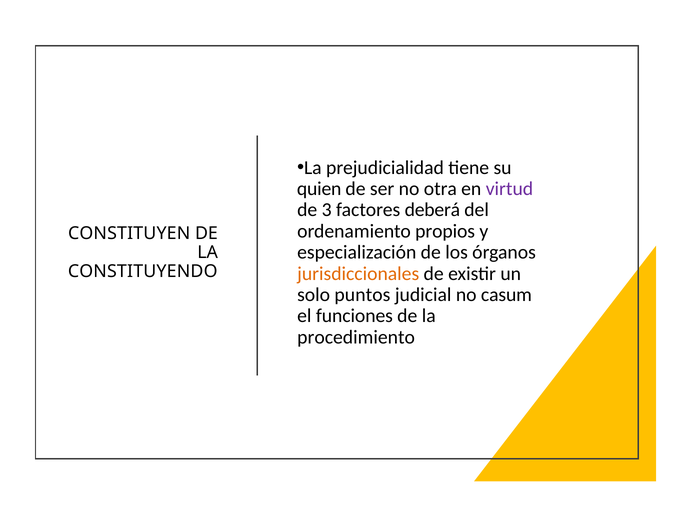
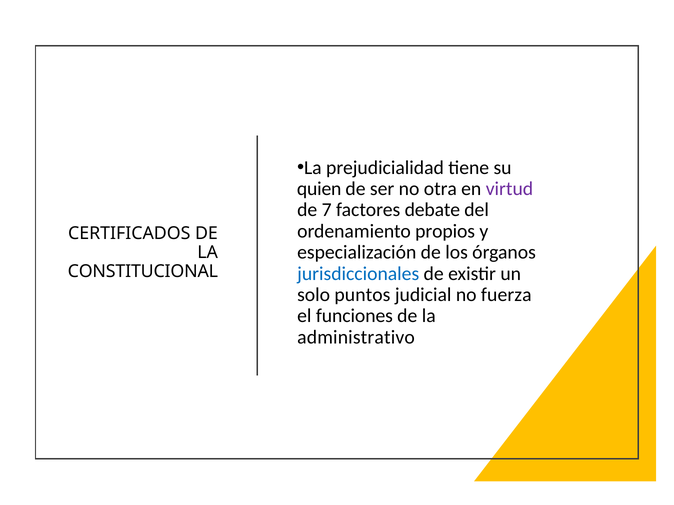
3: 3 -> 7 (327, 210)
deberá: deberá -> debate (432, 210)
CONSTITUYEN: CONSTITUYEN -> CERTIFICADOS (129, 233)
jurisdiccionales colour: orange -> blue (358, 274)
CONSTITUYENDO: CONSTITUYENDO -> CONSTITUCIONAL (143, 272)
casum: casum -> fuerza (506, 295)
procedimiento: procedimiento -> administrativo (356, 338)
